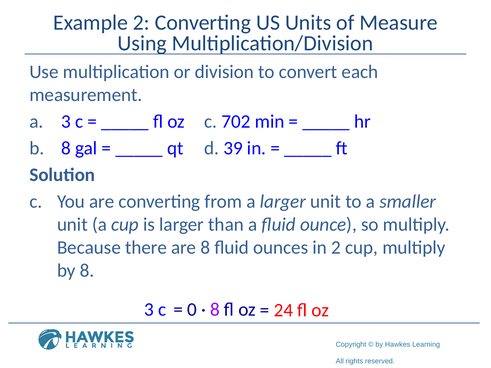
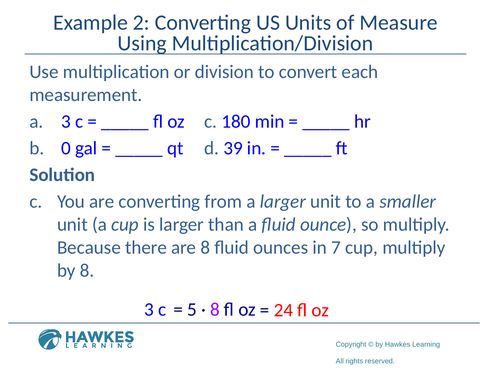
702: 702 -> 180 (236, 122)
8: 8 -> 0 (66, 148)
in 2: 2 -> 7 (336, 248)
0: 0 -> 5 (192, 310)
